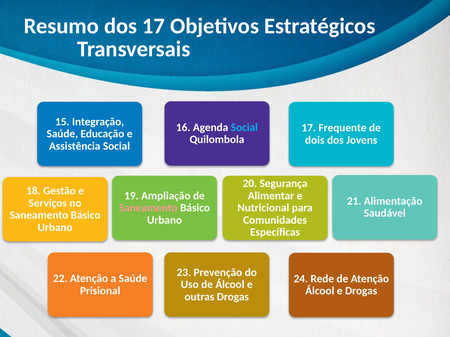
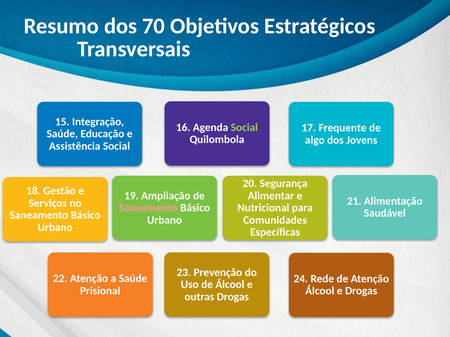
dos 17: 17 -> 70 (154, 26)
Social colour: light blue -> light green (244, 127)
dois: dois -> algo (315, 140)
